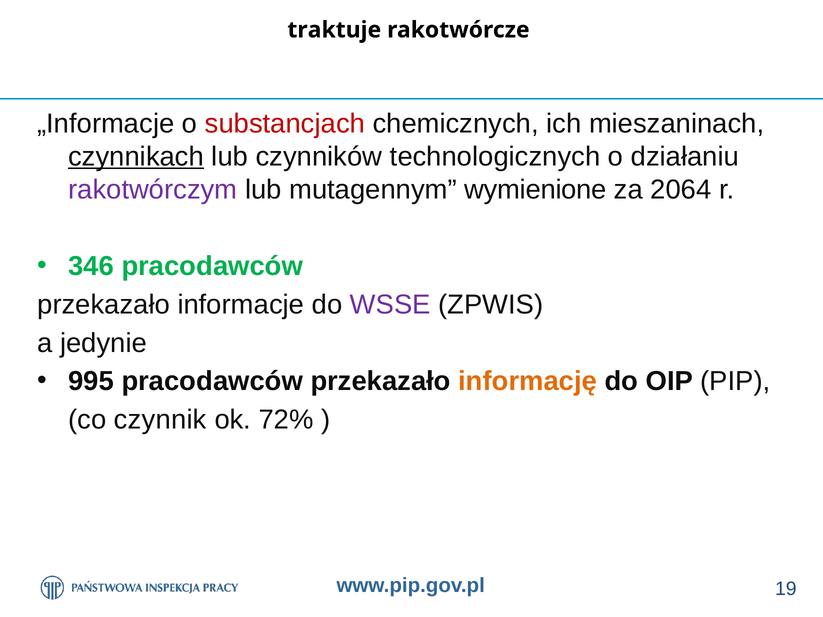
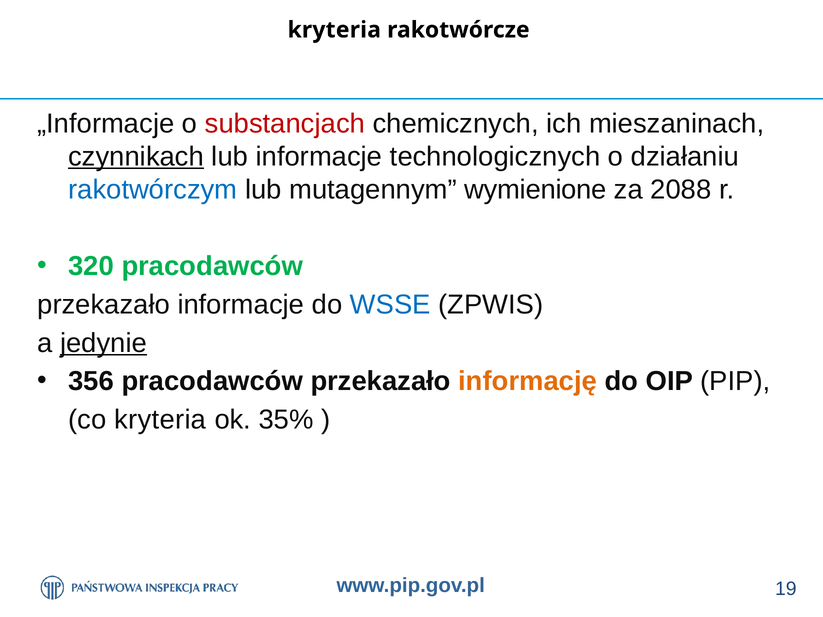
traktuje: traktuje -> kryteria (334, 30)
lub czynników: czynników -> informacje (319, 157)
rakotwórczym colour: purple -> blue (153, 190)
2064: 2064 -> 2088 (681, 190)
346: 346 -> 320 (91, 266)
WSSE colour: purple -> blue (390, 305)
jedynie underline: none -> present (104, 343)
995: 995 -> 356 (91, 382)
co czynnik: czynnik -> kryteria (160, 420)
72%: 72% -> 35% (286, 420)
